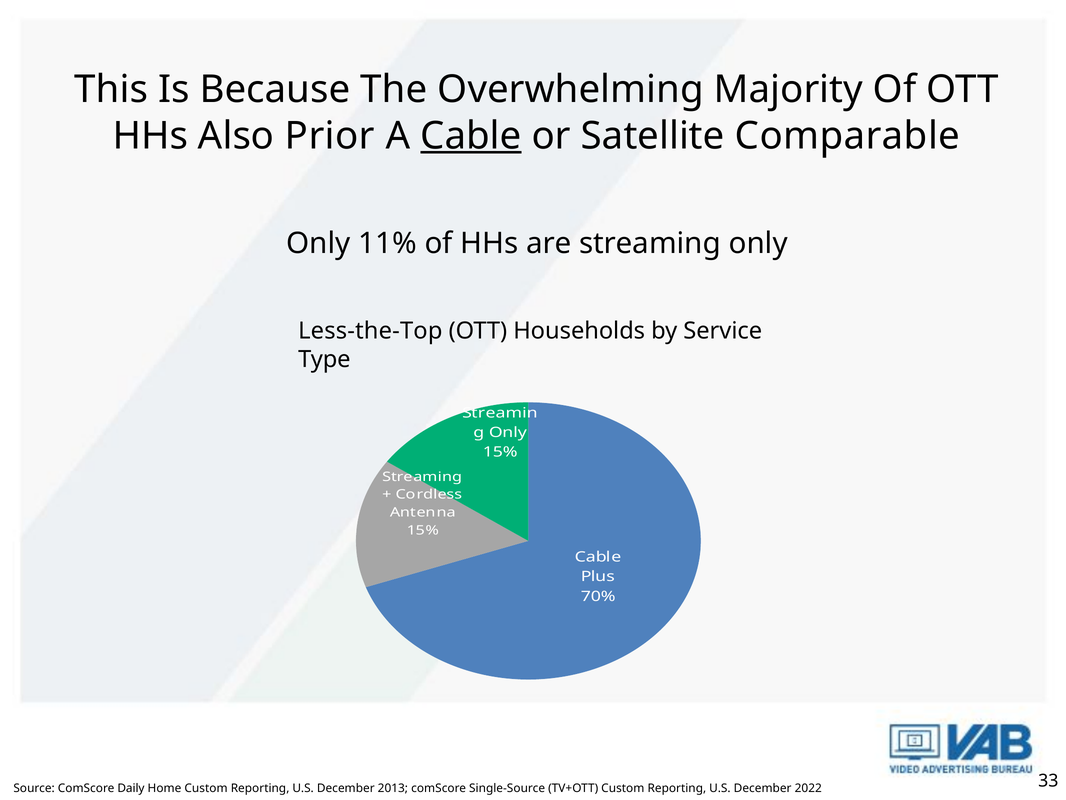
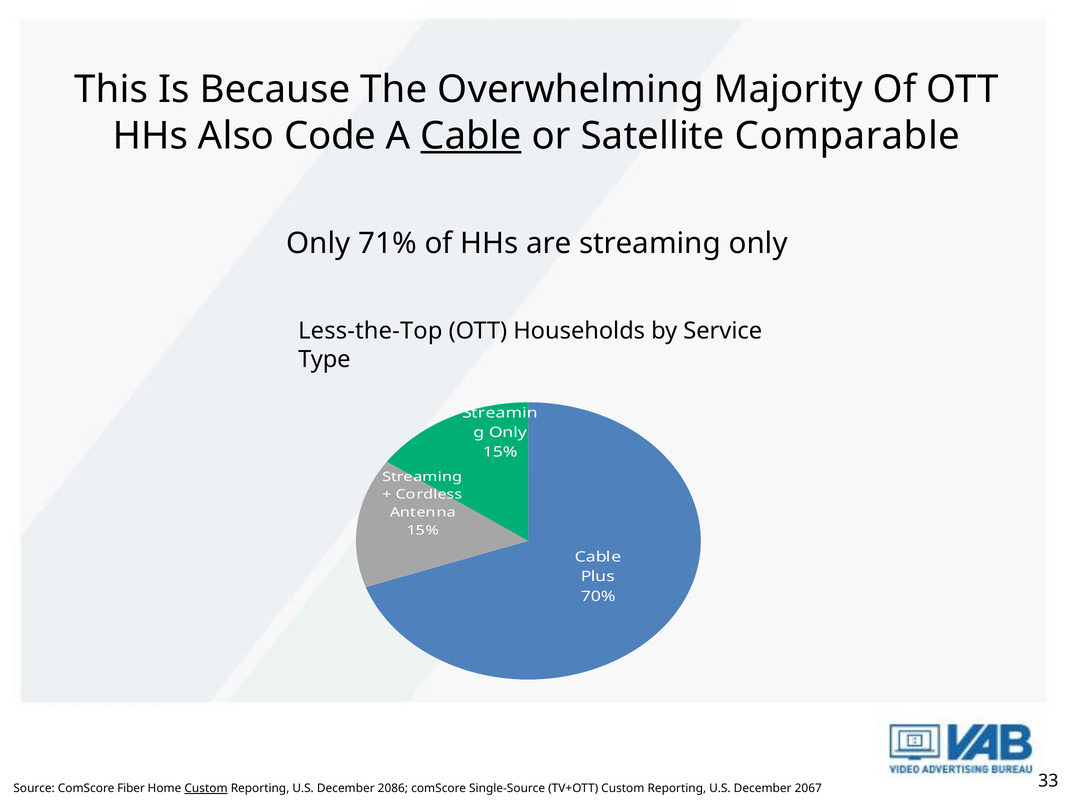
Prior: Prior -> Code (330, 136)
11%: 11% -> 71% (388, 243)
Daily: Daily -> Fiber (131, 788)
Custom underline: none -> present (206, 788)
2013: 2013 -> 2086 (393, 788)
2022: 2022 -> 2067 (808, 788)
